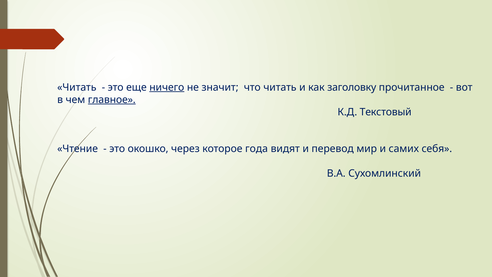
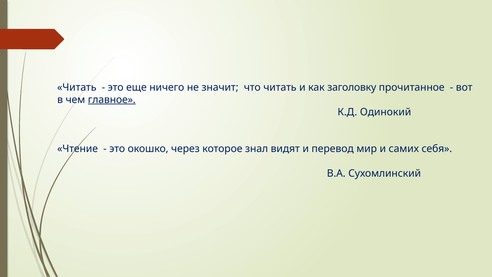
ничего underline: present -> none (167, 87)
Текстовый: Текстовый -> Одинокий (386, 112)
года: года -> знал (257, 149)
